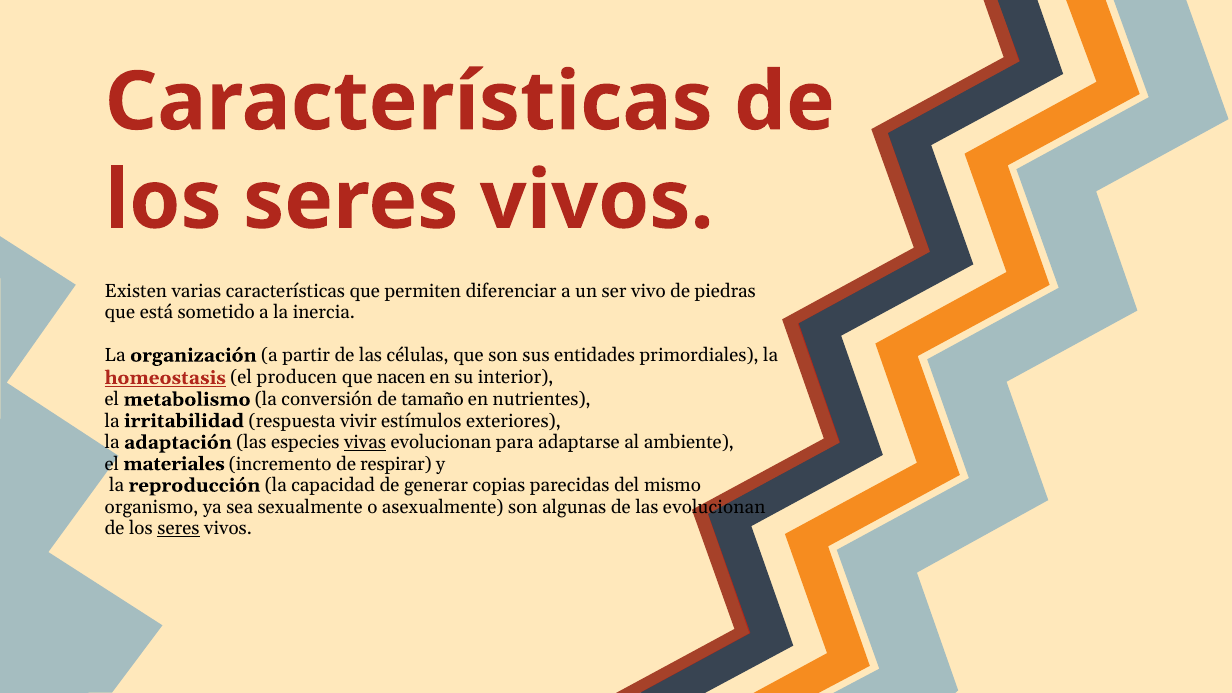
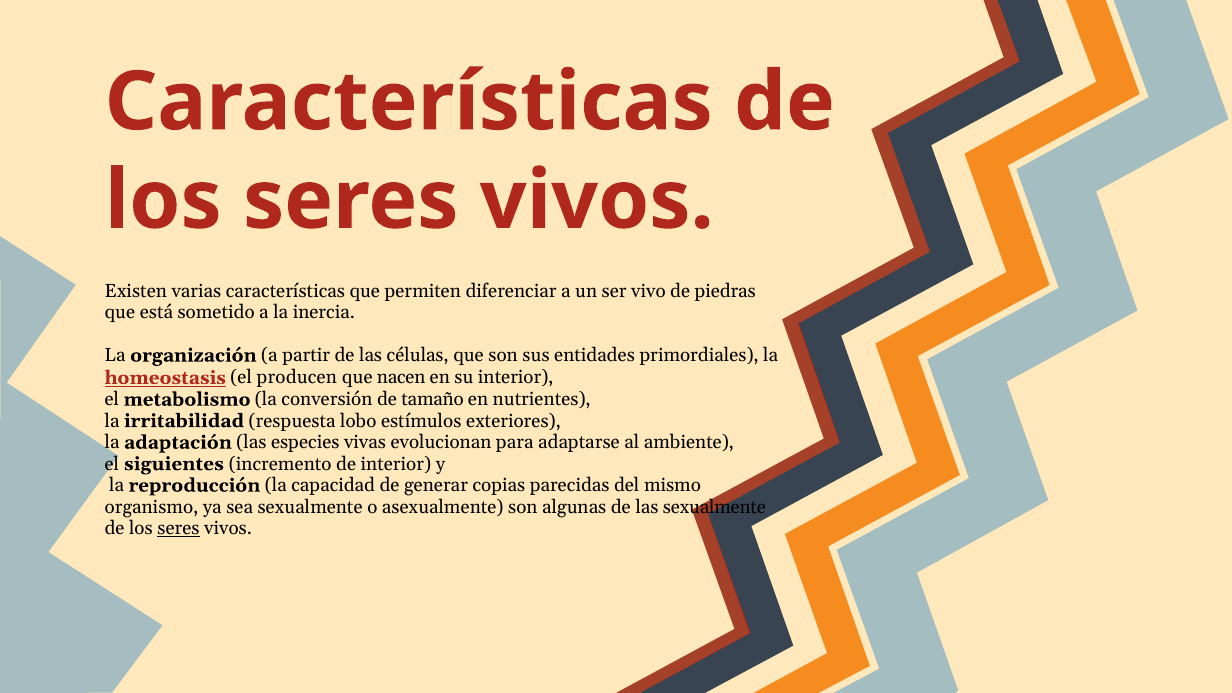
vivir: vivir -> lobo (358, 421)
vivas underline: present -> none (365, 442)
materiales: materiales -> siguientes (174, 464)
de respirar: respirar -> interior (396, 464)
las evolucionan: evolucionan -> sexualmente (714, 507)
